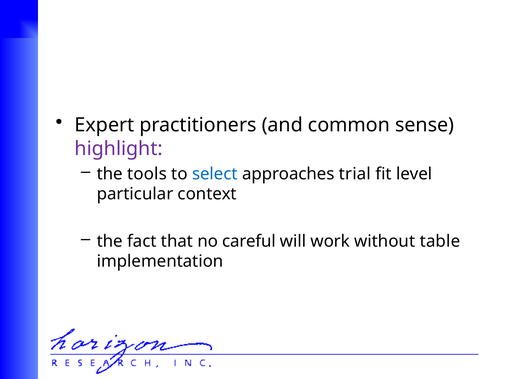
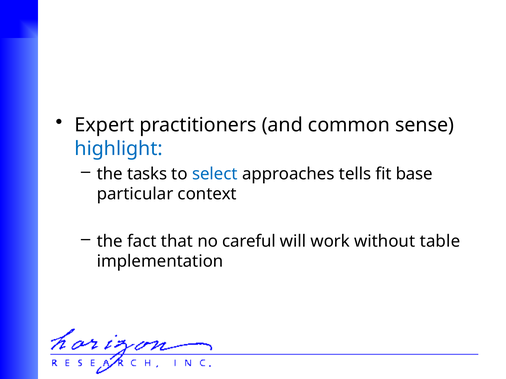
highlight colour: purple -> blue (119, 149)
tools: tools -> tasks (147, 174)
trial: trial -> tells (355, 174)
level: level -> base (414, 174)
